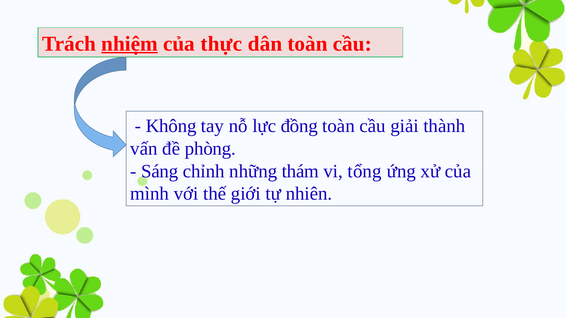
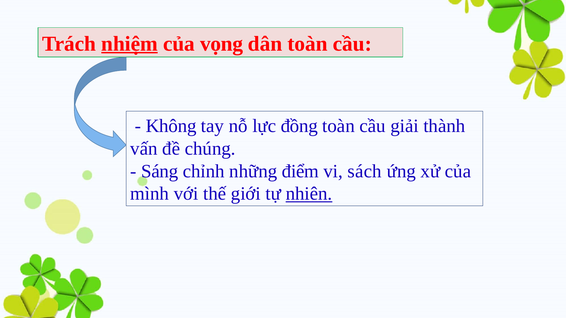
thực: thực -> vọng (222, 44)
phòng: phòng -> chúng (210, 149)
thám: thám -> điểm (300, 171)
tổng: tổng -> sách (365, 171)
nhiên underline: none -> present (309, 194)
